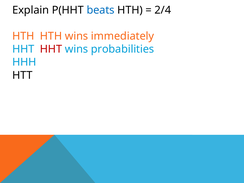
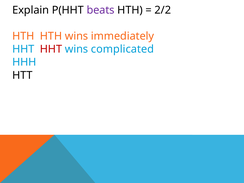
beats colour: blue -> purple (101, 10)
2/4: 2/4 -> 2/2 (163, 10)
probabilities: probabilities -> complicated (122, 49)
